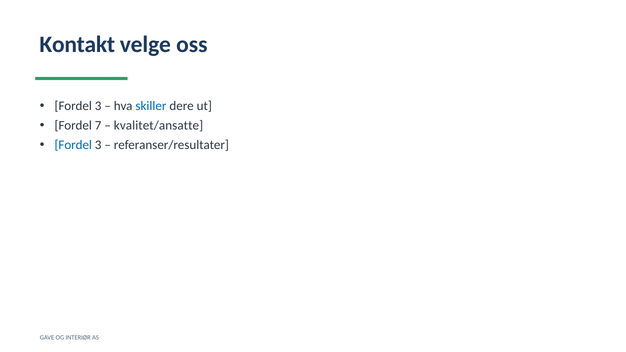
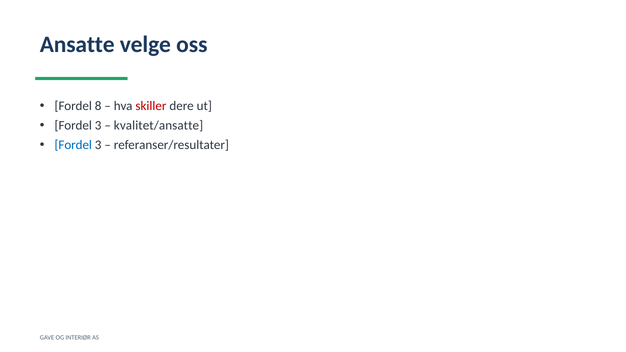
Kontakt: Kontakt -> Ansatte (77, 45)
3: 3 -> 8 (98, 106)
skiller colour: blue -> red (151, 106)
7: 7 -> 3 (98, 126)
